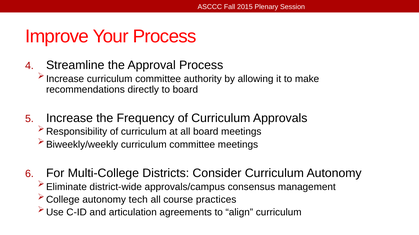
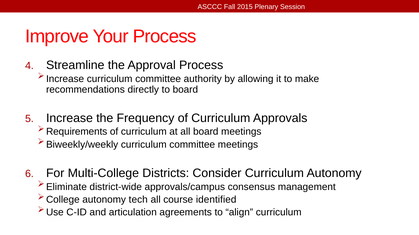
Responsibility: Responsibility -> Requirements (77, 132)
practices: practices -> identified (216, 200)
